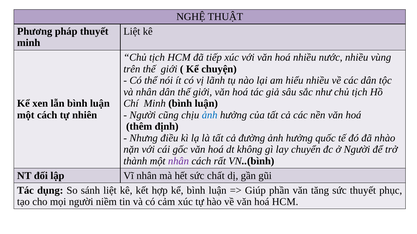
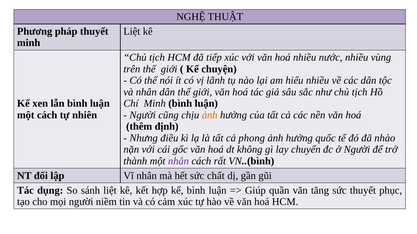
ảnh colour: blue -> orange (210, 115)
đường: đường -> phong (252, 138)
phần: phần -> quần (279, 191)
